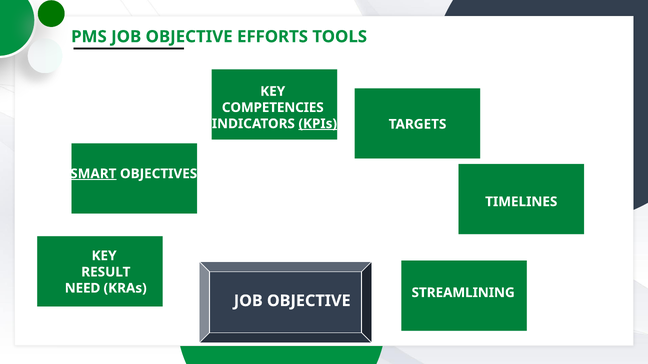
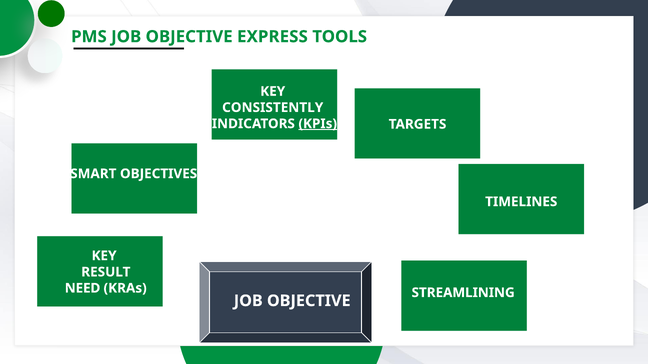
EFFORTS: EFFORTS -> EXPRESS (272, 37)
COMPETENCIES: COMPETENCIES -> CONSISTENTLY (273, 108)
SMART underline: present -> none (93, 174)
